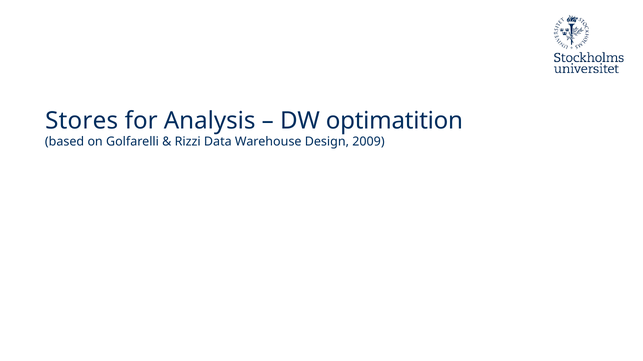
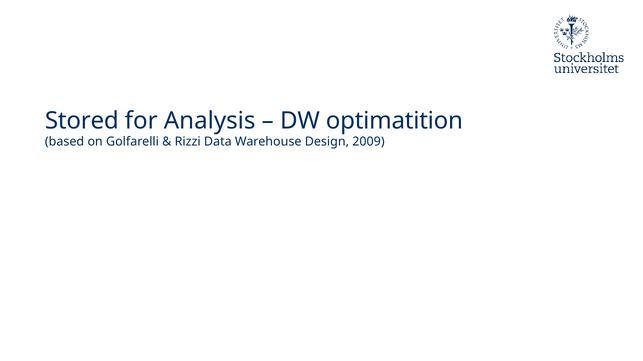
Stores: Stores -> Stored (82, 121)
